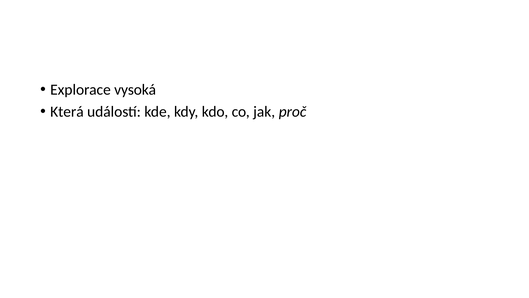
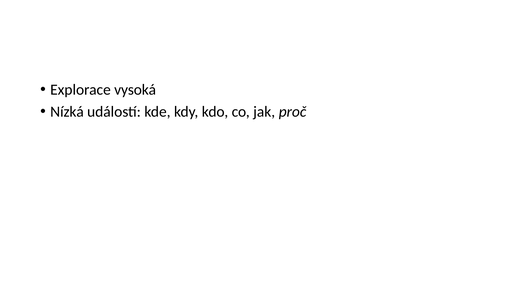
Která: Která -> Nízká (67, 112)
